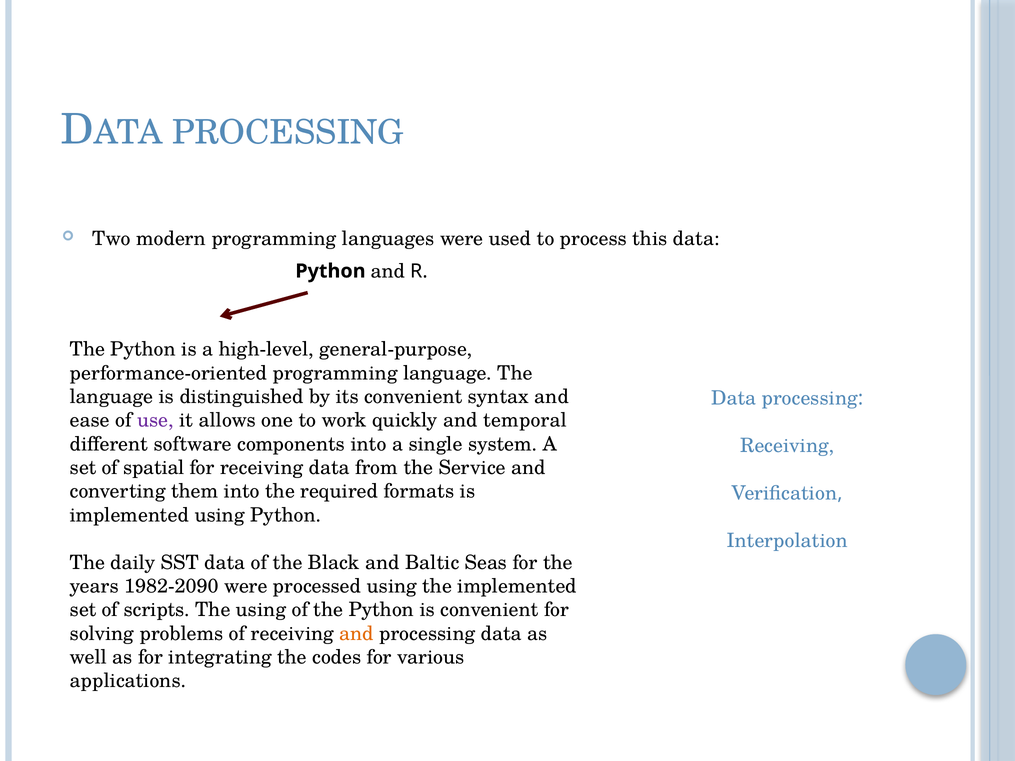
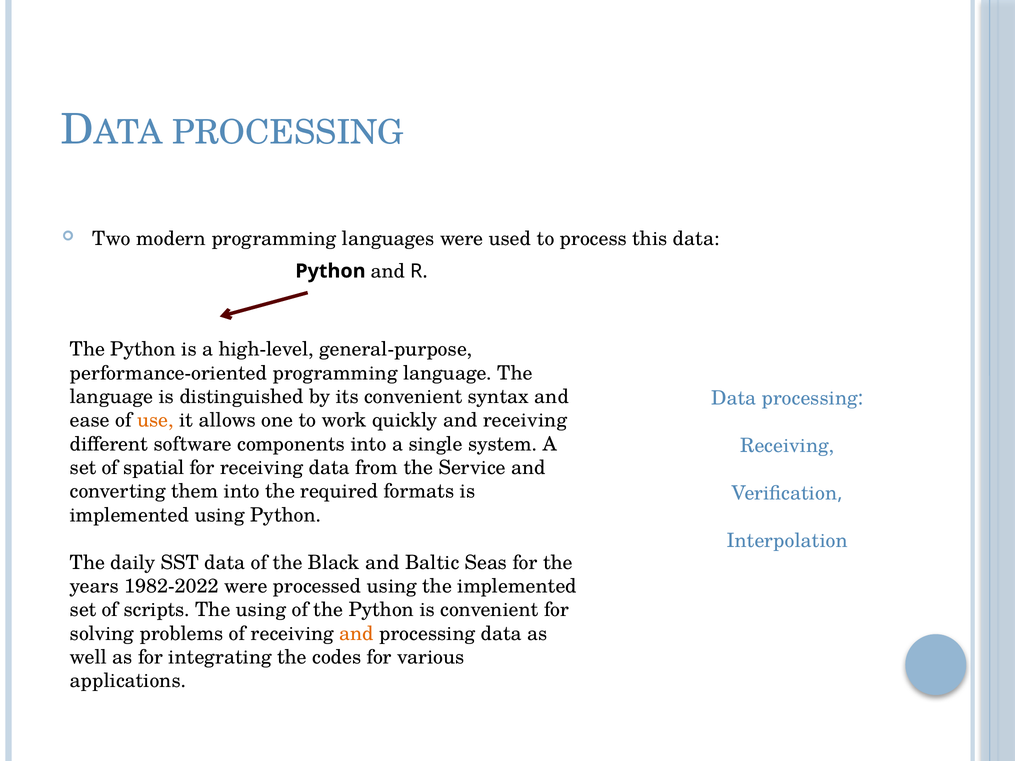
use colour: purple -> orange (155, 421)
and temporal: temporal -> receiving (525, 421)
1982-2090: 1982-2090 -> 1982-2022 (171, 586)
